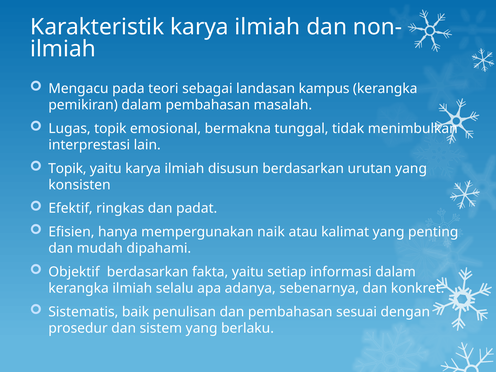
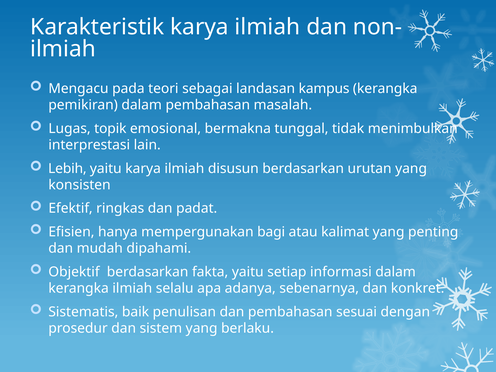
Topik: Topik -> Lebih (67, 168)
naik: naik -> bagi (271, 232)
